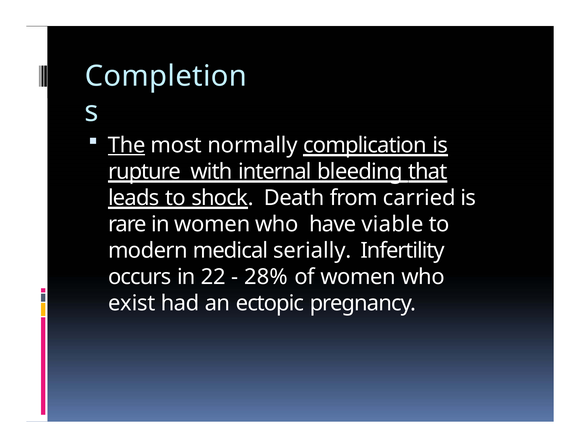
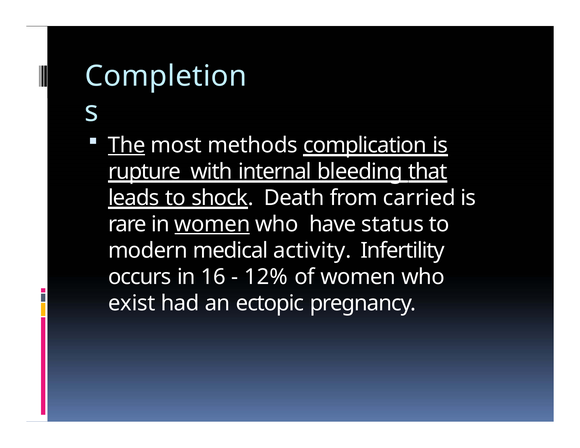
normally: normally -> methods (253, 145)
women underline: none -> present (212, 224)
viable: viable -> status (393, 224)
serially: serially -> activity (312, 251)
22: 22 -> 16 (213, 277)
28%: 28% -> 12% (266, 277)
